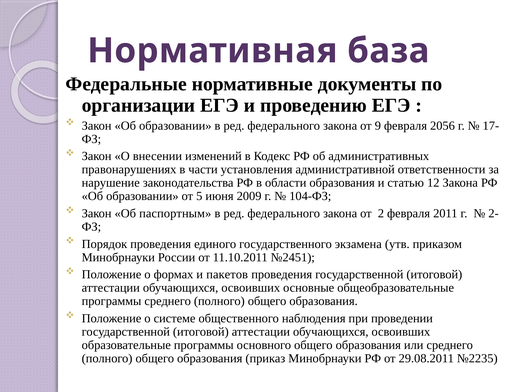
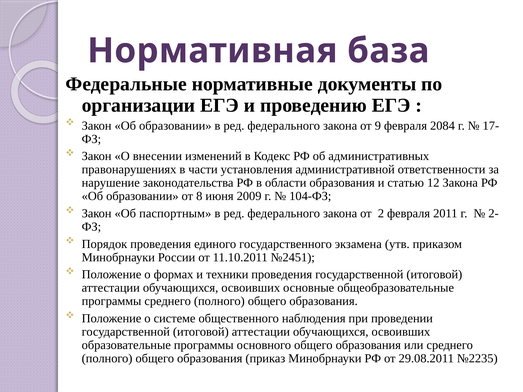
2056: 2056 -> 2084 (442, 126)
5: 5 -> 8 (199, 196)
пакетов: пакетов -> техники (227, 275)
